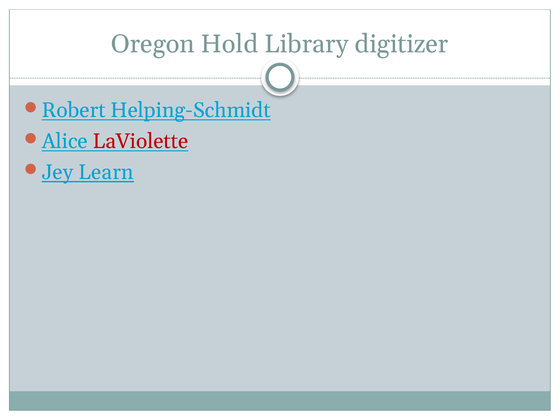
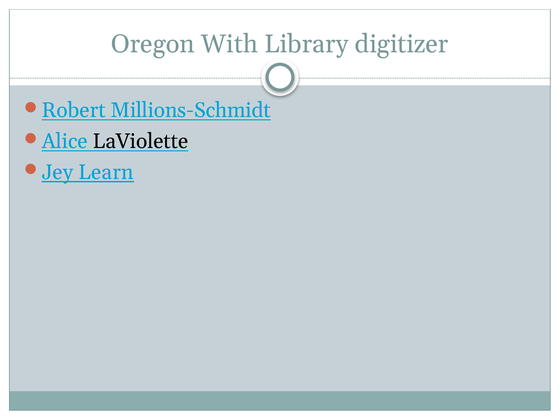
Hold: Hold -> With (230, 44)
Helping-Schmidt: Helping-Schmidt -> Millions-Schmidt (191, 110)
LaViolette colour: red -> black (140, 141)
